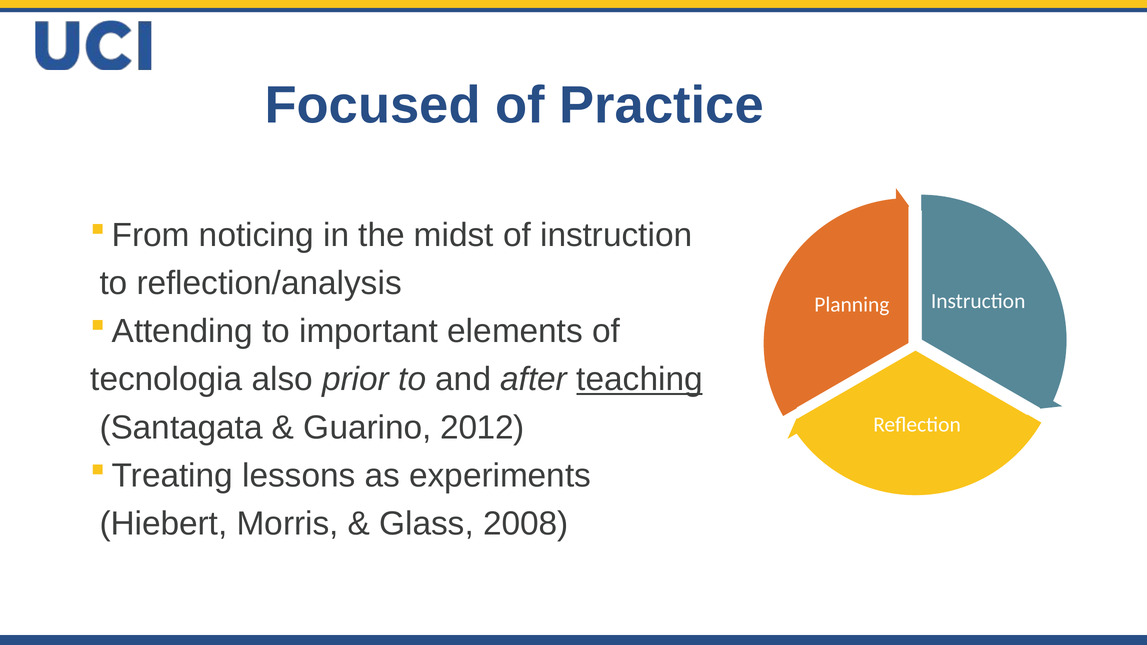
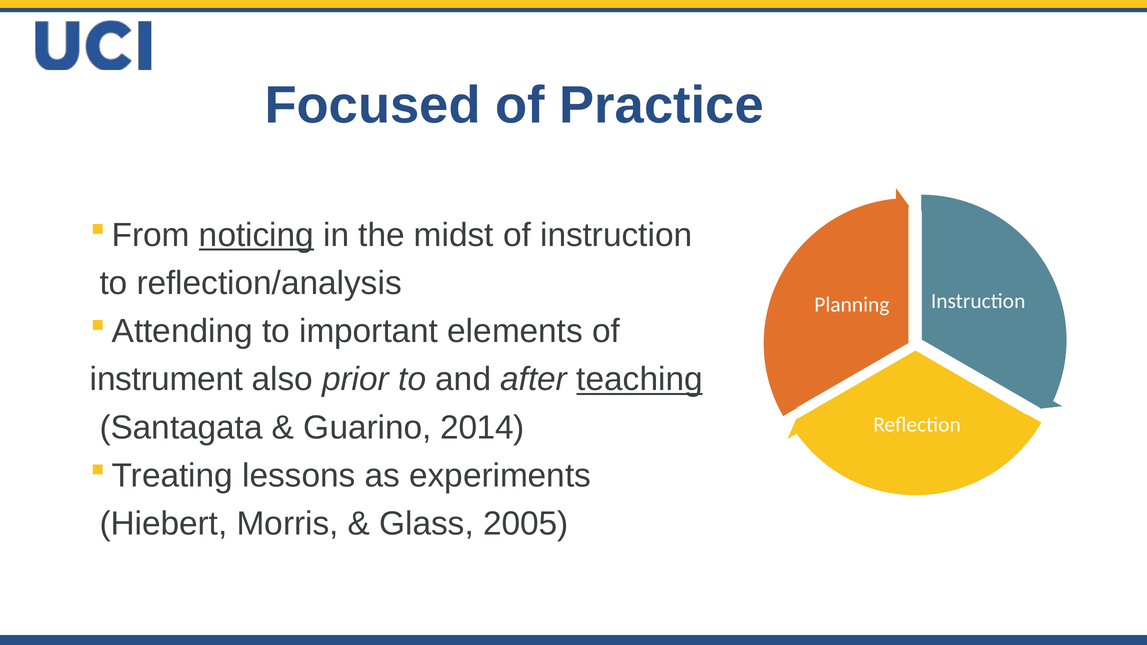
noticing underline: none -> present (256, 235)
tecnologia: tecnologia -> instrument (167, 380)
2012: 2012 -> 2014 (482, 428)
2008: 2008 -> 2005 (526, 524)
